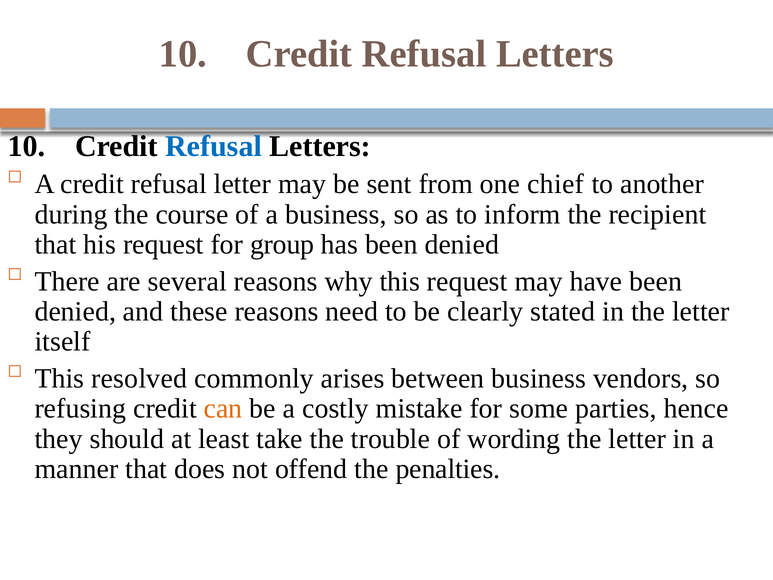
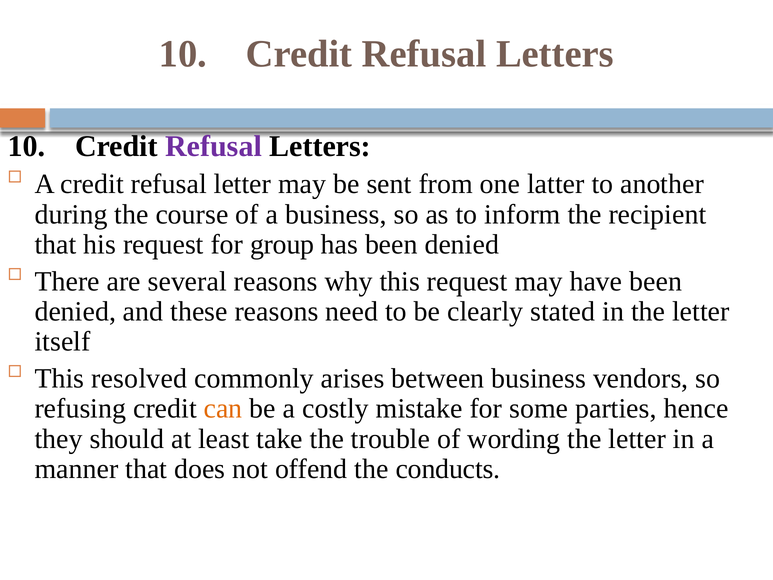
Refusal colour: blue -> purple (214, 146)
chief: chief -> latter (556, 184)
penalties: penalties -> conducts (448, 469)
